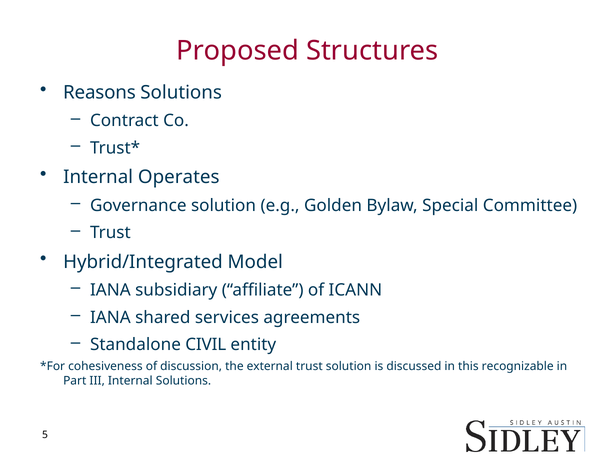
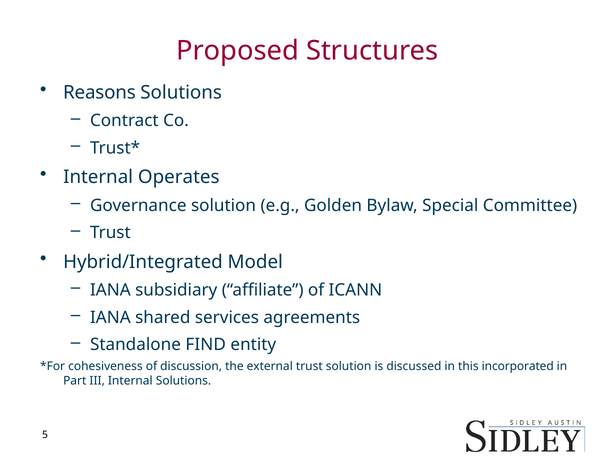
CIVIL: CIVIL -> FIND (206, 345)
recognizable: recognizable -> incorporated (518, 367)
